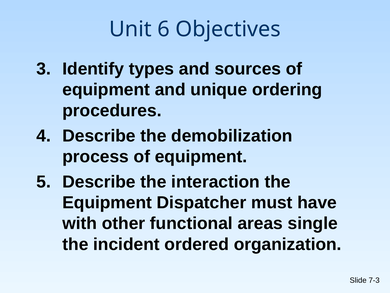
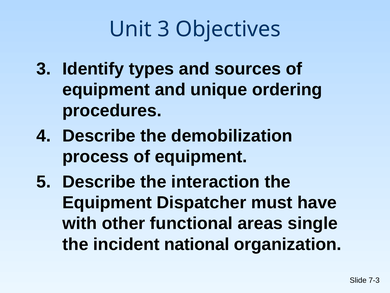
Unit 6: 6 -> 3 (164, 29)
ordered: ordered -> national (197, 244)
